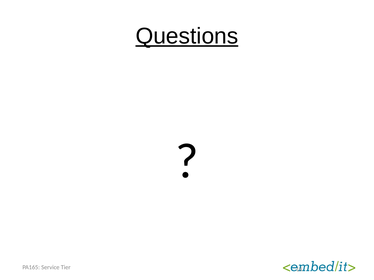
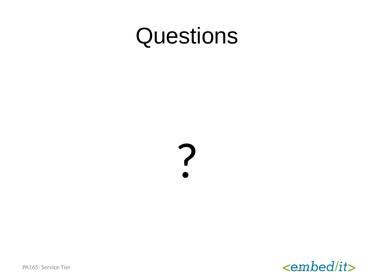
Questions underline: present -> none (187, 36)
